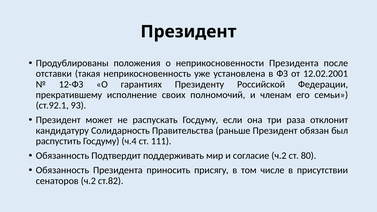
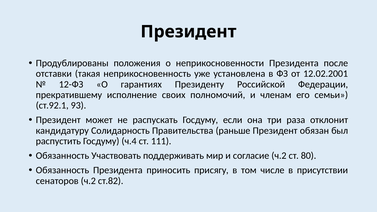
Подтвердит: Подтвердит -> Участвовать (116, 156)
